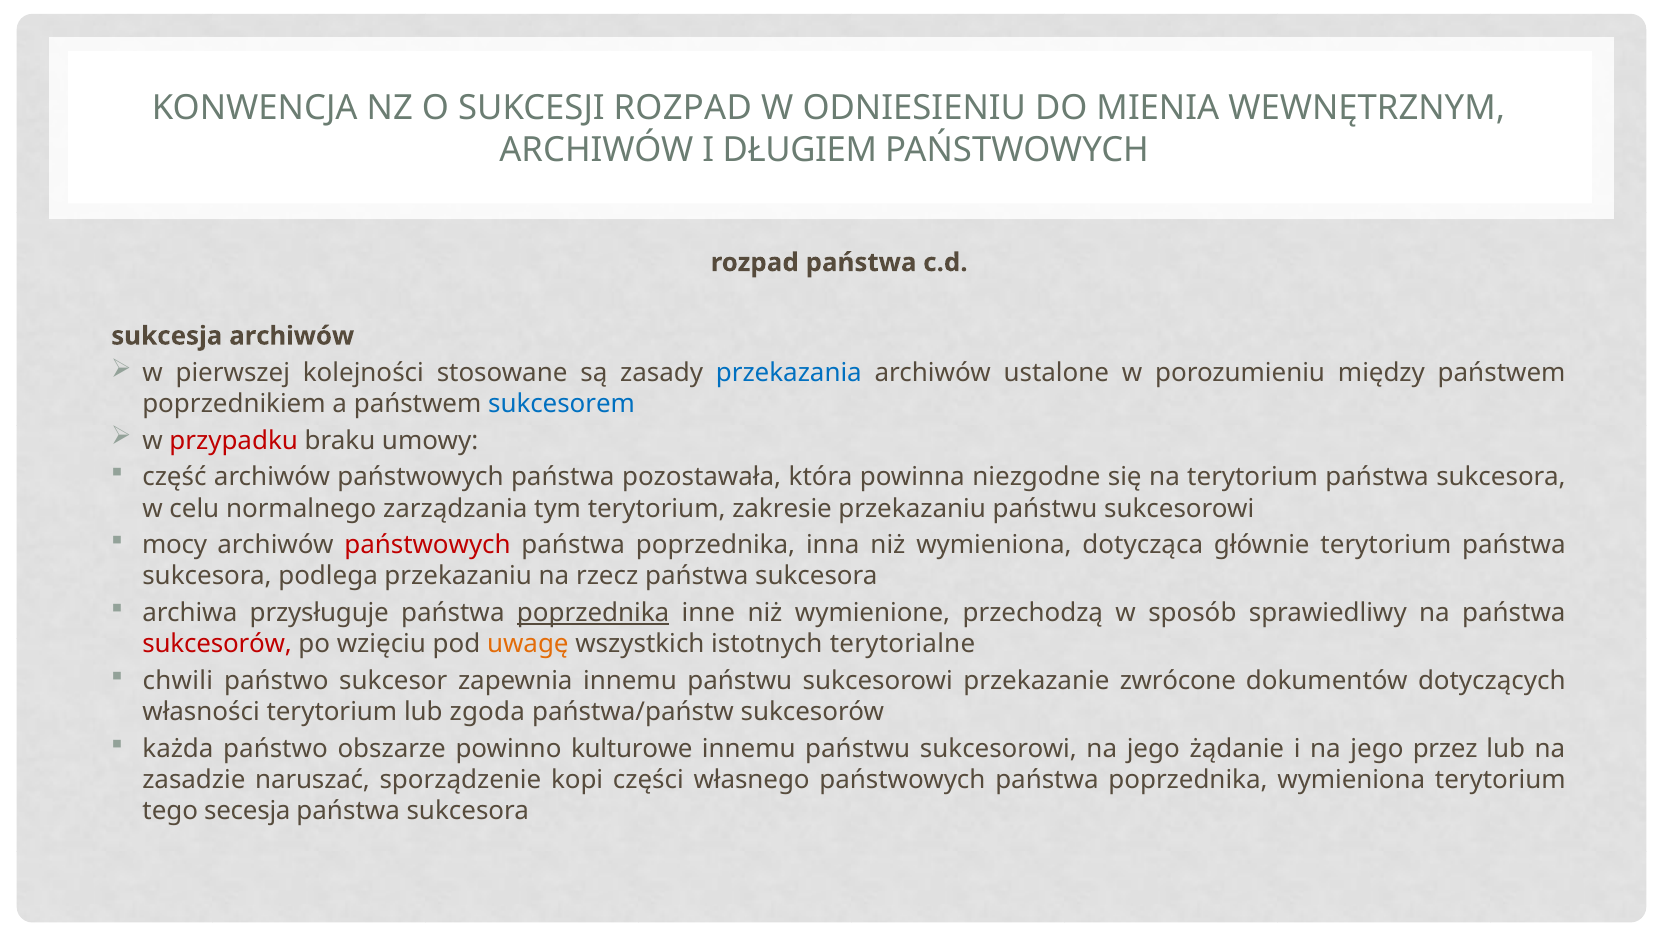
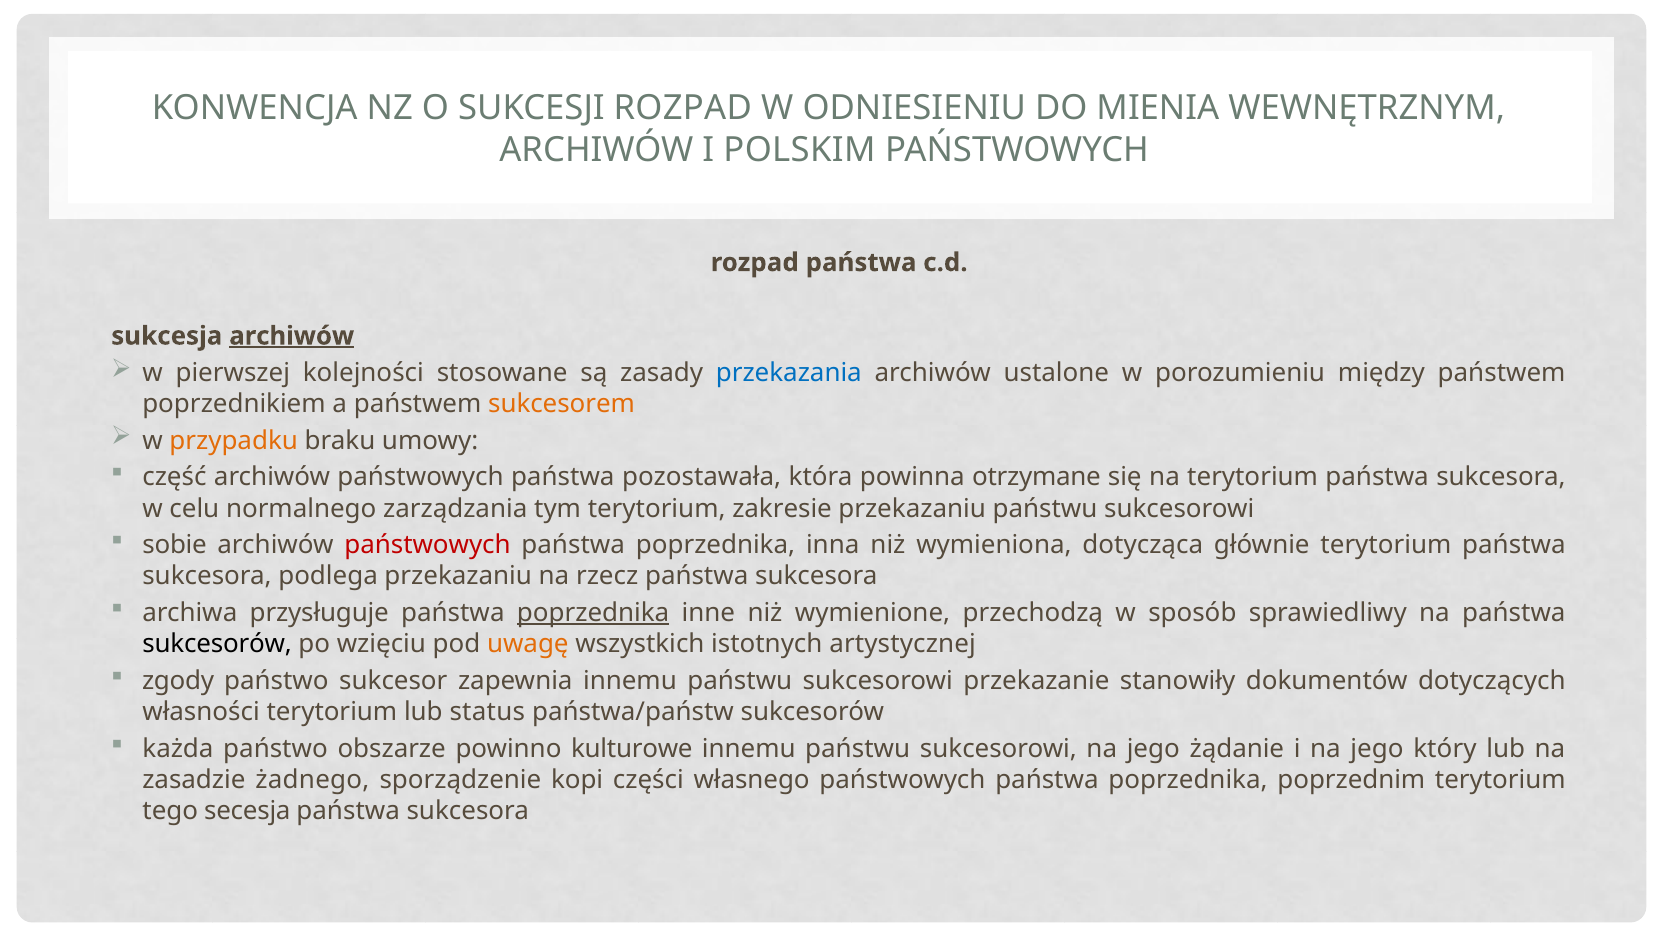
DŁUGIEM: DŁUGIEM -> POLSKIM (799, 150)
archiwów underline: none -> present (292, 336)
sukcesorem colour: blue -> orange (562, 404)
przypadku colour: red -> orange (234, 441)
niezgodne: niezgodne -> otrzymane (1037, 478)
mocy: mocy -> sobie (175, 545)
sukcesorów colour: red -> black (217, 645)
terytorialne: terytorialne -> artystycznej (903, 645)
chwili: chwili -> zgody (178, 681)
zwrócone: zwrócone -> stanowiły (1178, 681)
zgoda: zgoda -> status (487, 712)
przez: przez -> który (1445, 749)
naruszać: naruszać -> żadnego (312, 780)
poprzednika wymieniona: wymieniona -> poprzednim (1351, 780)
